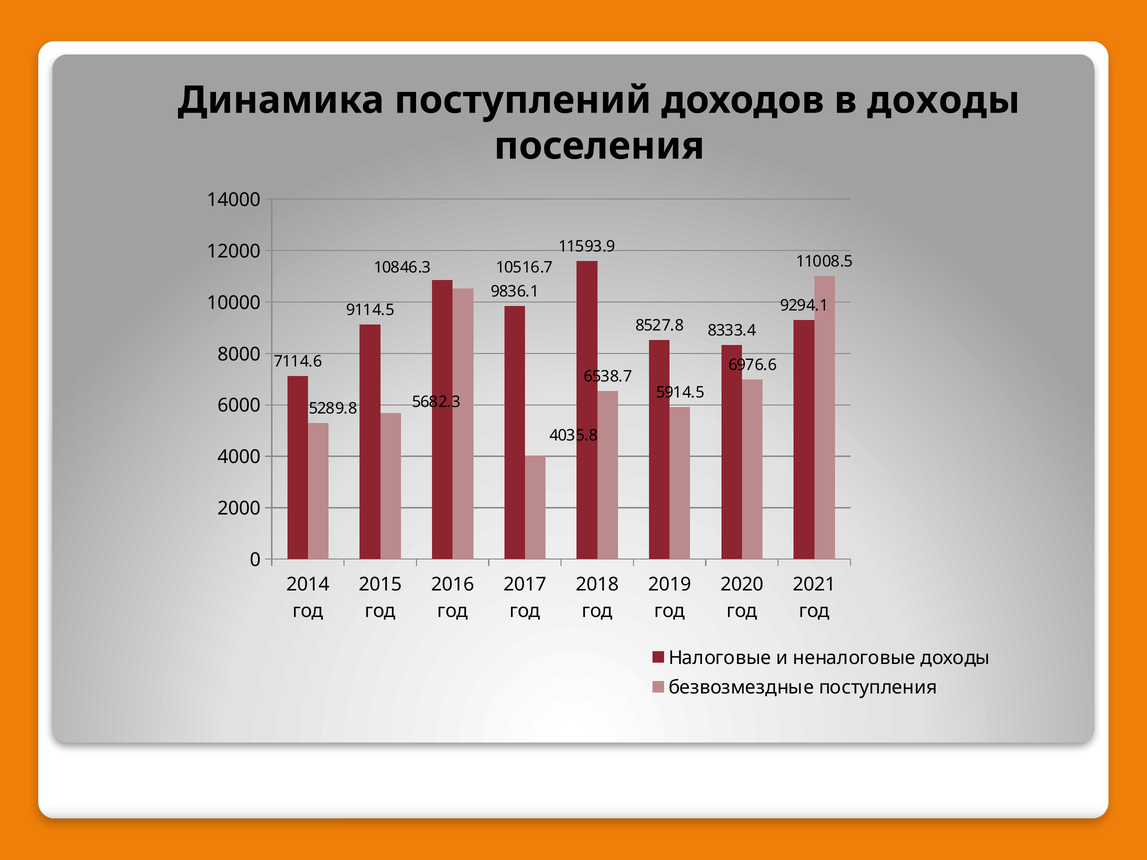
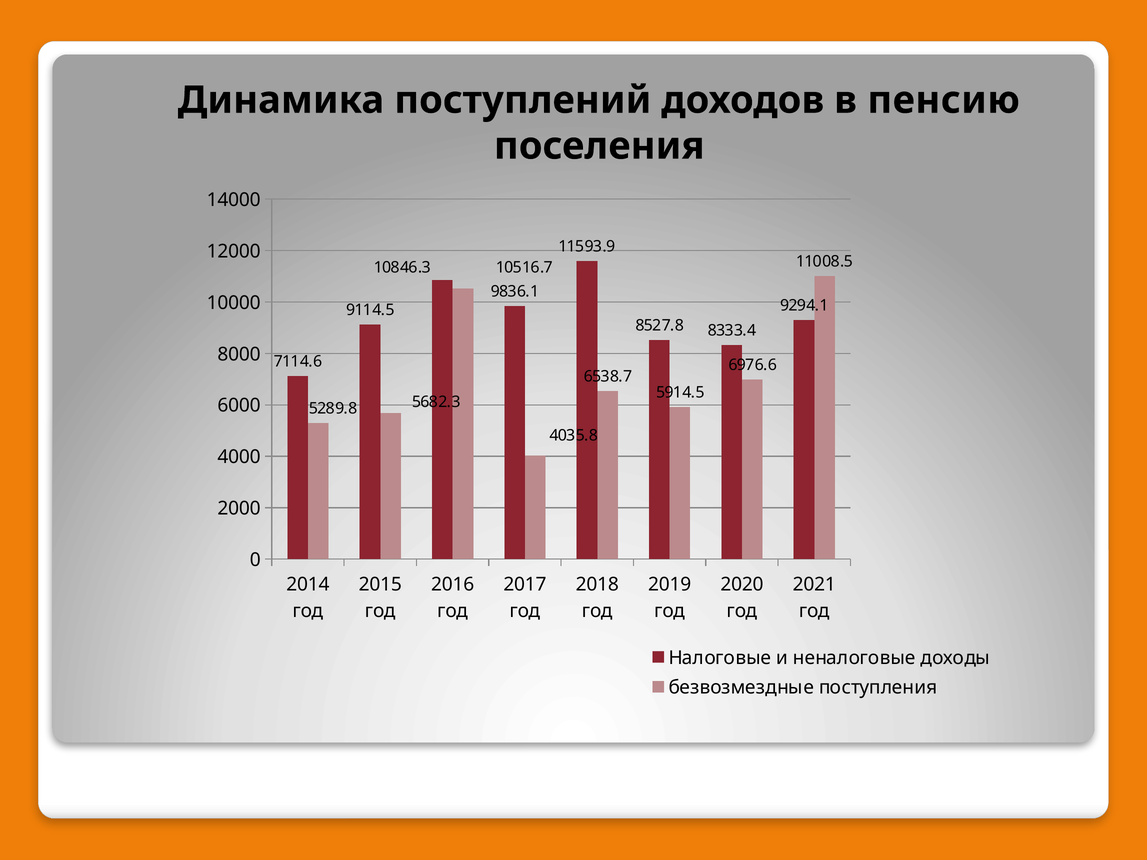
в доходы: доходы -> пенсию (944, 100)
